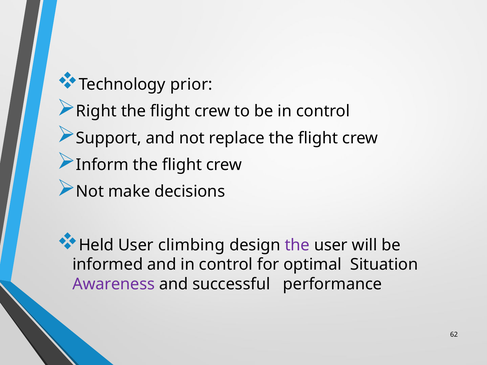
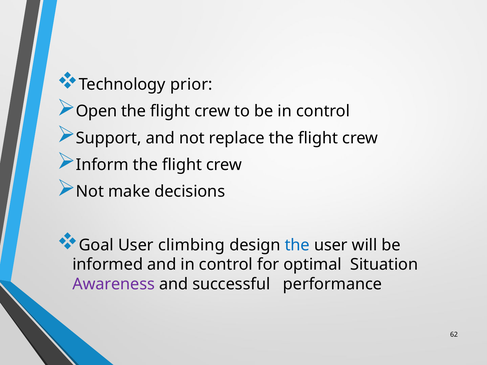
Right: Right -> Open (96, 111)
Held: Held -> Goal (96, 245)
the colour: purple -> blue (297, 245)
